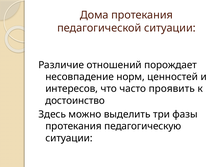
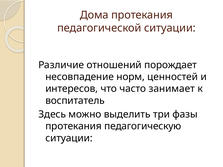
проявить: проявить -> занимает (172, 89)
достоинство: достоинство -> воспитатель (75, 101)
